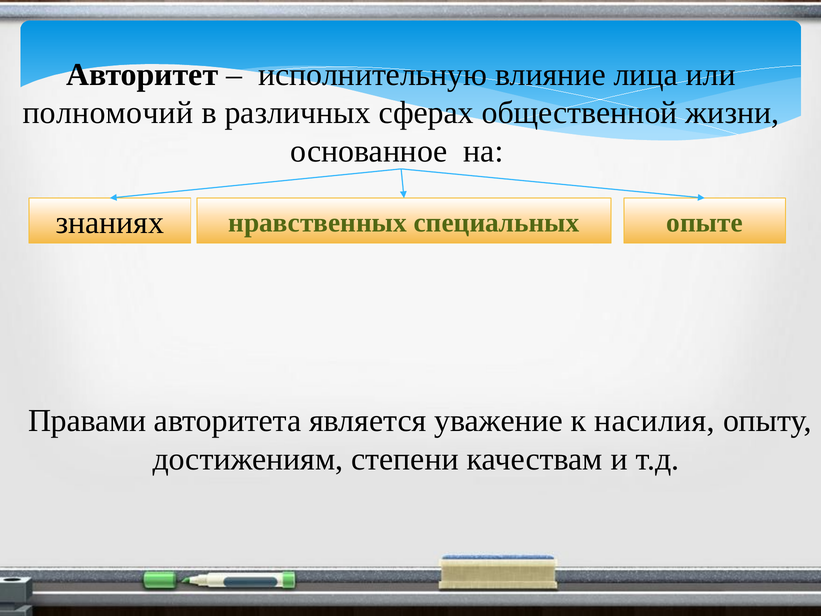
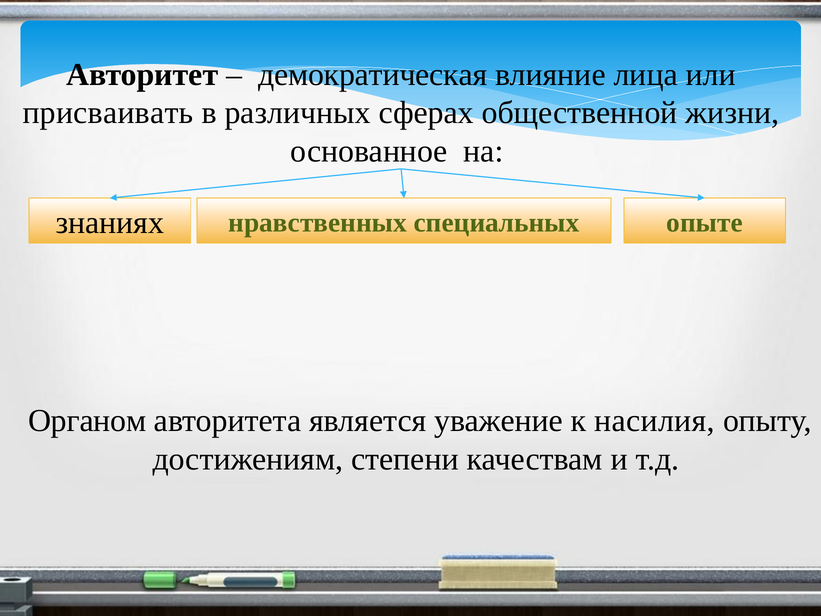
исполнительную: исполнительную -> демократическая (373, 75)
полномочий: полномочий -> присваивать (108, 113)
Правами: Правами -> Органом (87, 420)
